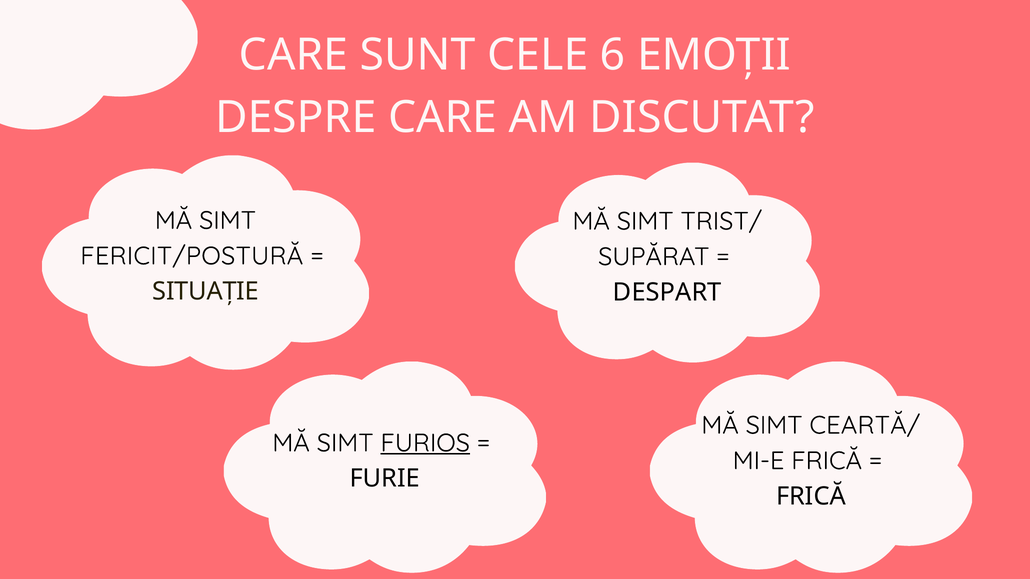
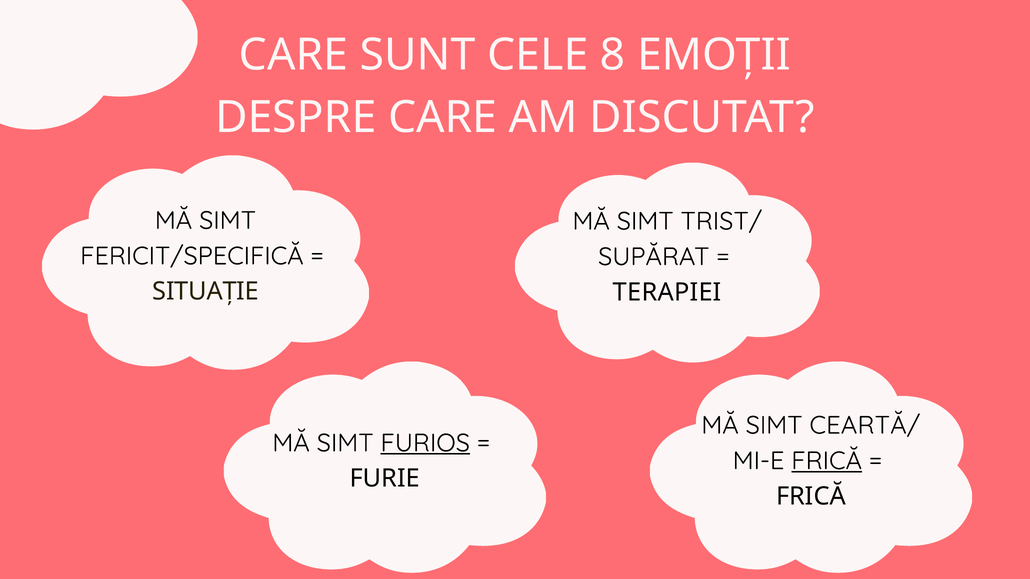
6: 6 -> 8 (613, 55)
FERICIT/POSTURĂ: FERICIT/POSTURĂ -> FERICIT/SPECIFICĂ (192, 256)
DESPART: DESPART -> TERAPIEI (667, 292)
FRICĂ underline: none -> present (827, 461)
